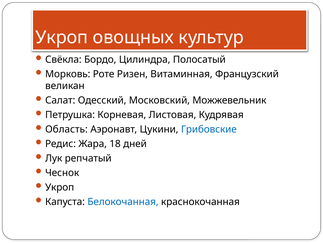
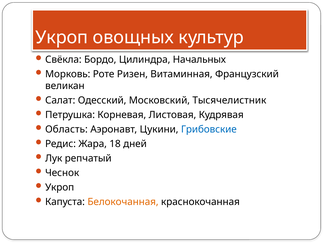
Полосатый: Полосатый -> Начальных (199, 59)
Можжевельник: Можжевельник -> Тысячелистник (229, 100)
Белокочанная colour: blue -> orange (123, 201)
